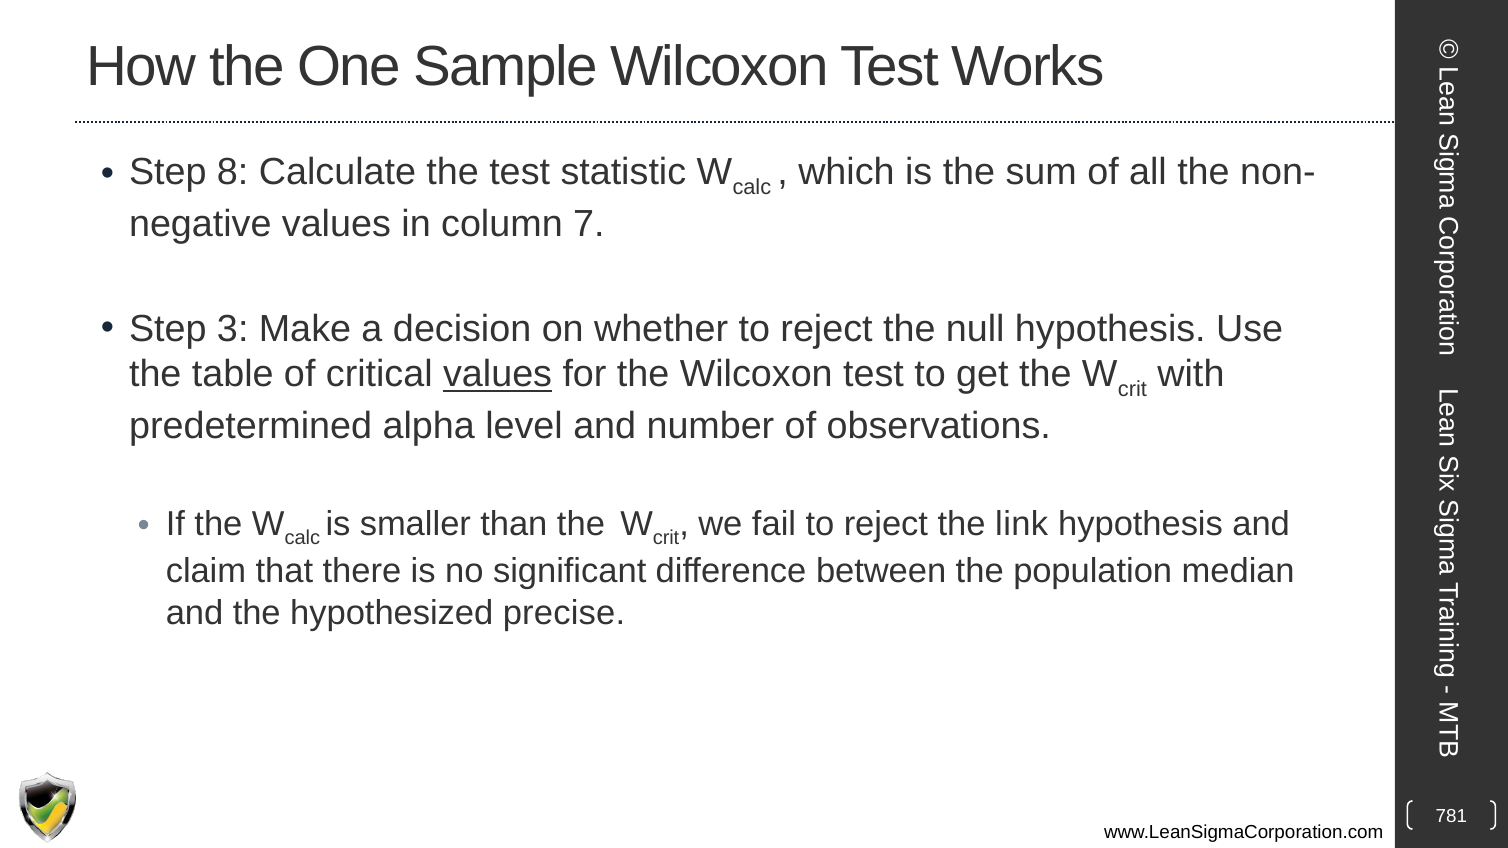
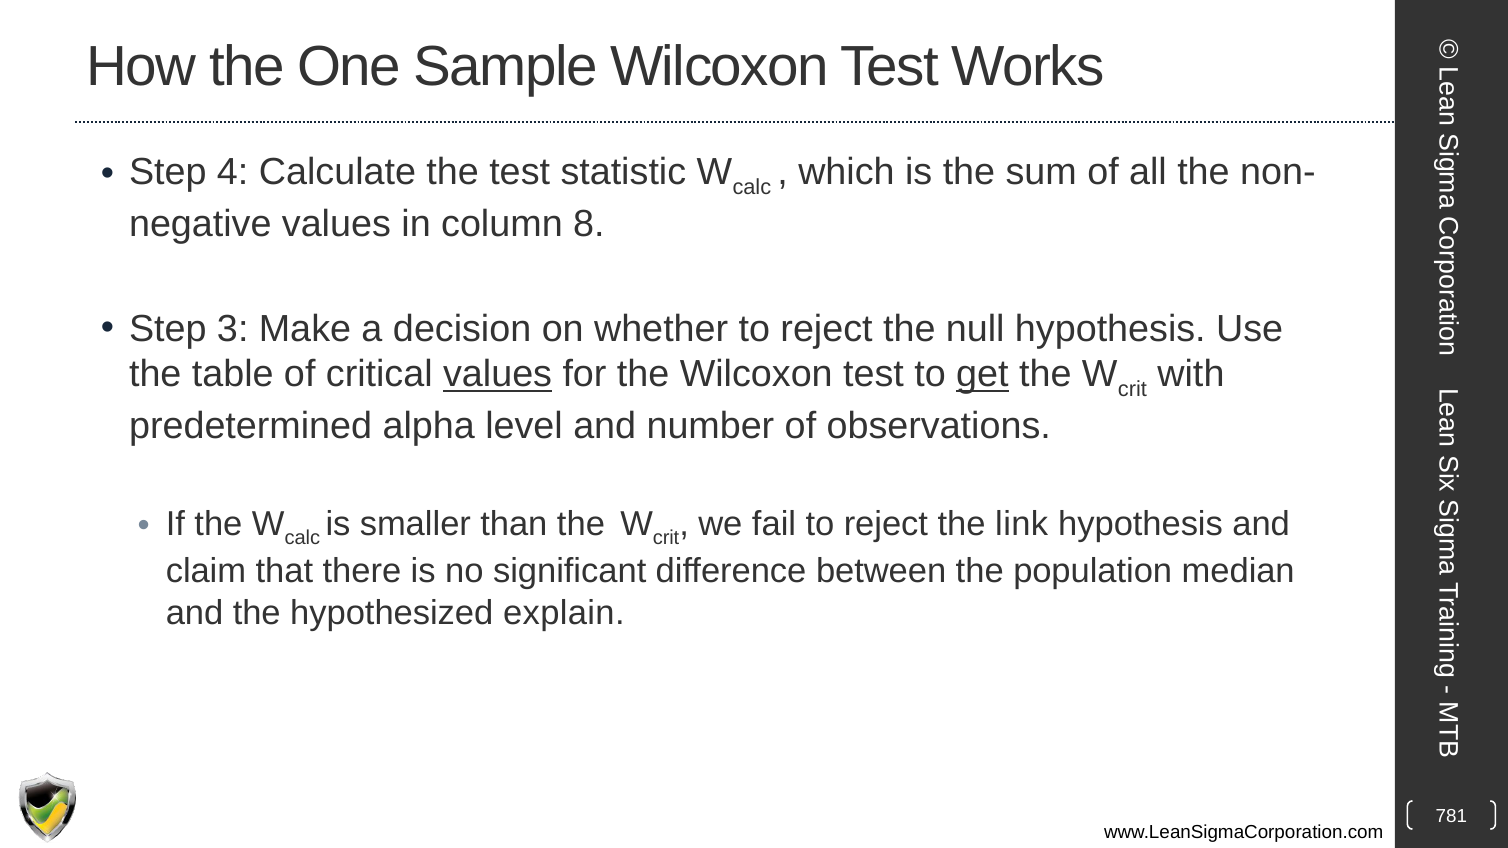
8: 8 -> 4 (233, 172)
7: 7 -> 8 (589, 224)
get underline: none -> present (982, 375)
precise: precise -> explain (564, 613)
